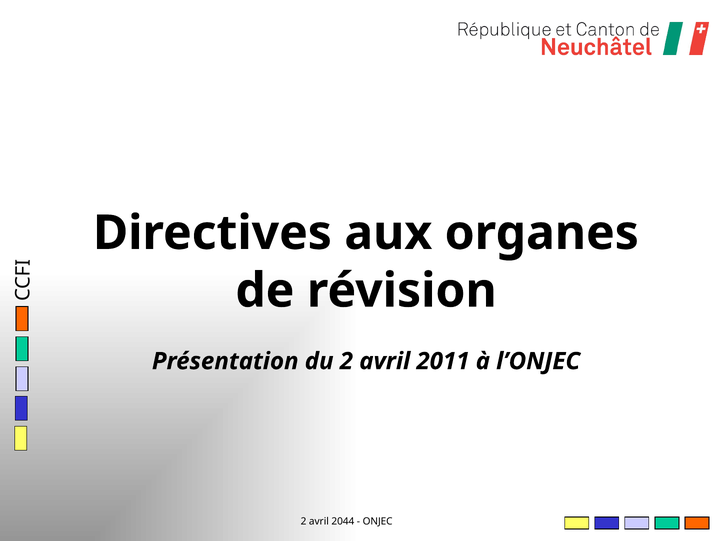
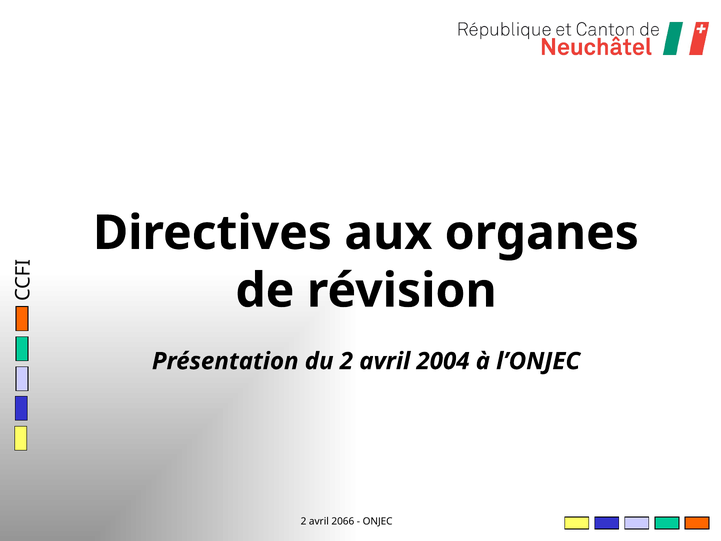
2011: 2011 -> 2004 (443, 361)
2044: 2044 -> 2066 (343, 521)
